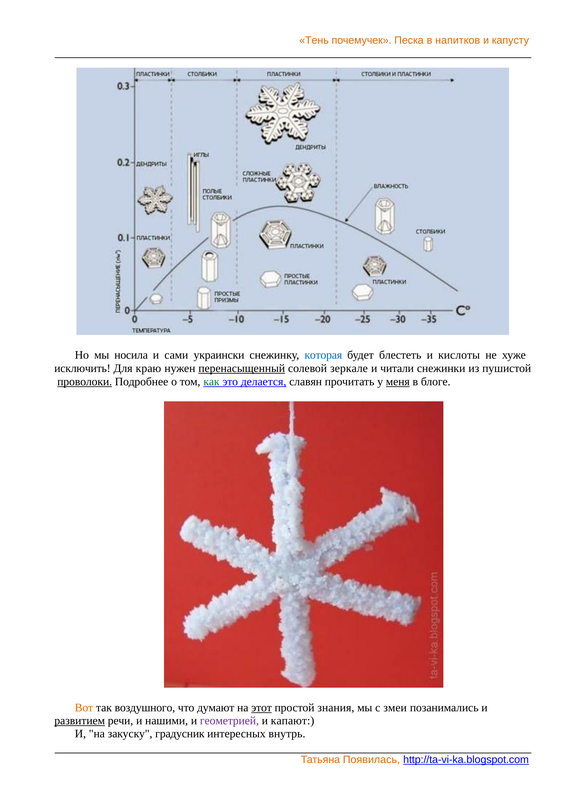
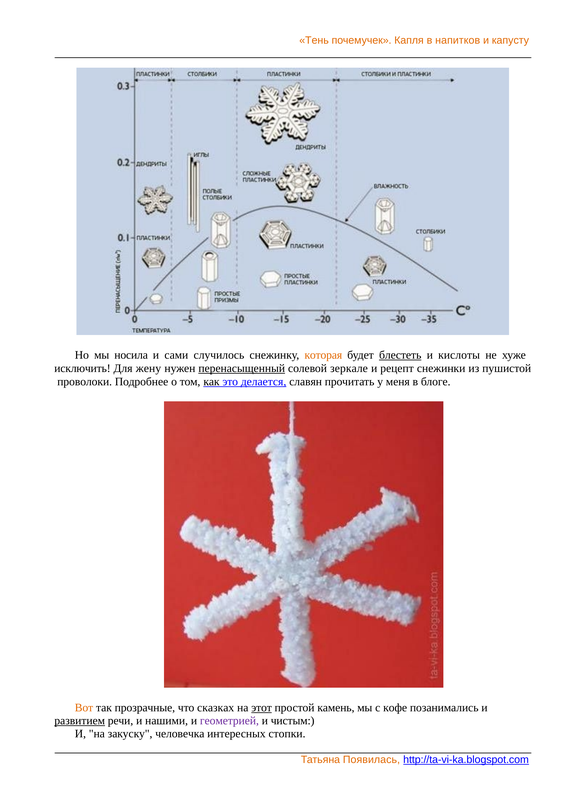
Песка: Песка -> Капля (409, 40)
украински: украински -> случилось (219, 355)
которая colour: blue -> orange (323, 355)
блестеть underline: none -> present (400, 355)
краю: краю -> жену (148, 369)
читали: читали -> рецепт (397, 369)
проволоки underline: present -> none (85, 382)
как colour: green -> black (212, 382)
меня underline: present -> none (398, 382)
воздушного: воздушного -> прозрачные (145, 708)
думают: думают -> сказках (216, 708)
знания: знания -> камень (336, 708)
змеи: змеи -> кофе (395, 708)
капают: капают -> чистым (293, 721)
градусник: градусник -> человечка (180, 734)
внутрь: внутрь -> стопки (287, 734)
